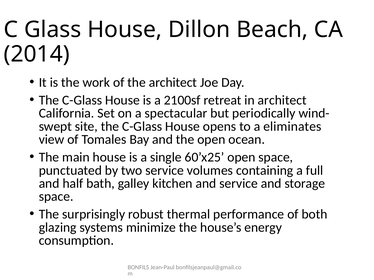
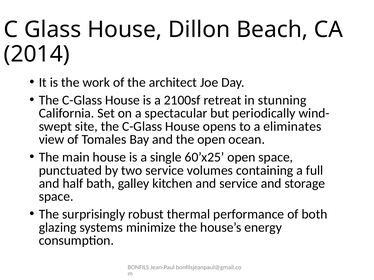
in architect: architect -> stunning (282, 100)
